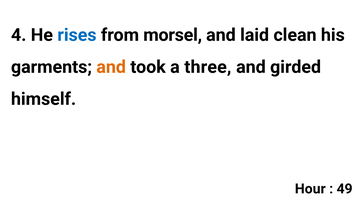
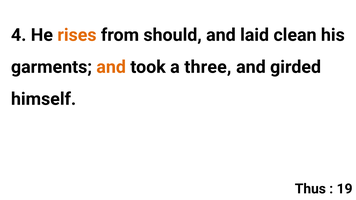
rises colour: blue -> orange (77, 35)
morsel: morsel -> should (173, 35)
Hour: Hour -> Thus (310, 189)
49: 49 -> 19 (345, 189)
